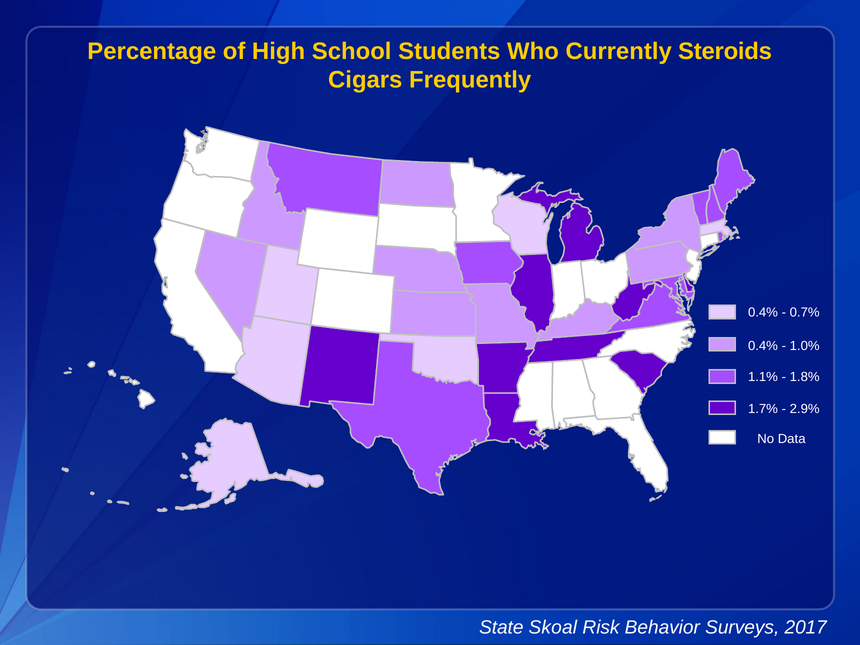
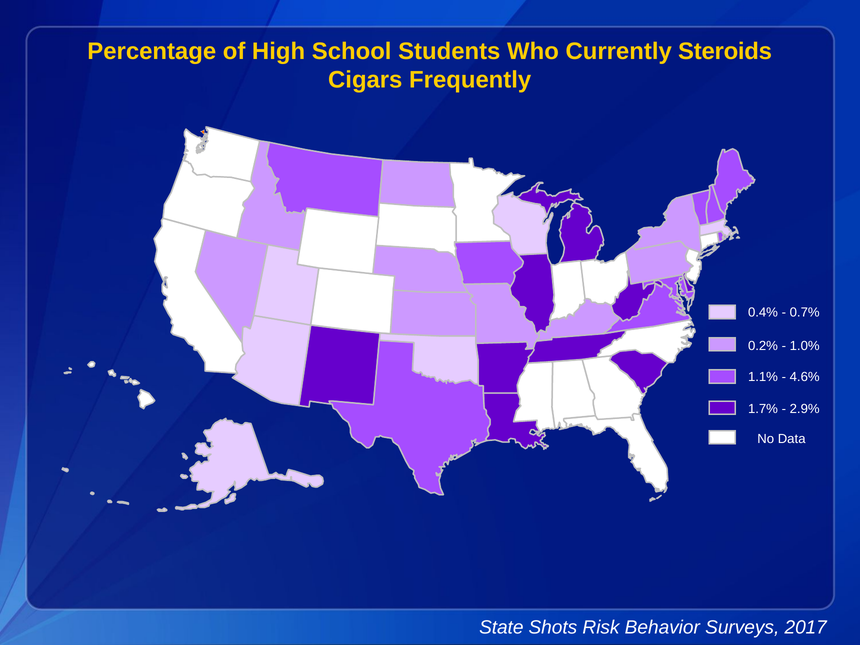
0.4%: 0.4% -> 0.2% (763, 346)
1.8%: 1.8% -> 4.6% (805, 377)
Skoal: Skoal -> Shots (553, 627)
